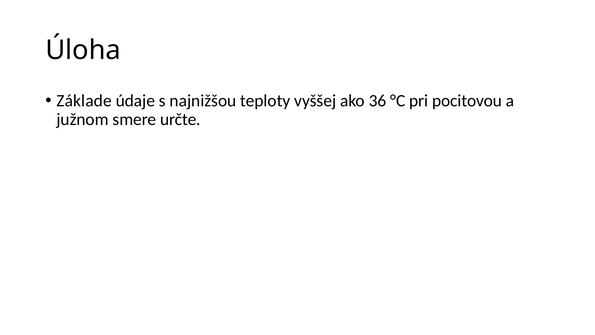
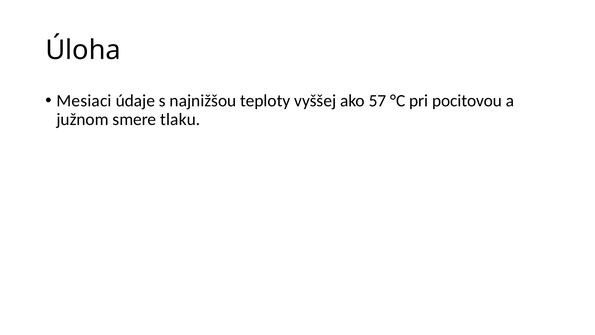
Základe: Základe -> Mesiaci (84, 101)
36: 36 -> 57 (378, 101)
určte: určte -> tlaku (180, 119)
